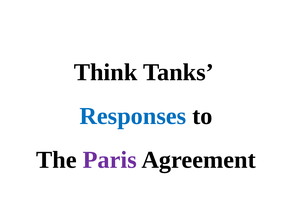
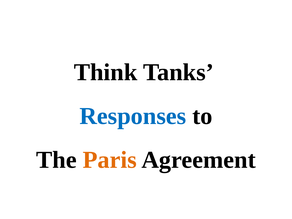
Paris colour: purple -> orange (110, 160)
